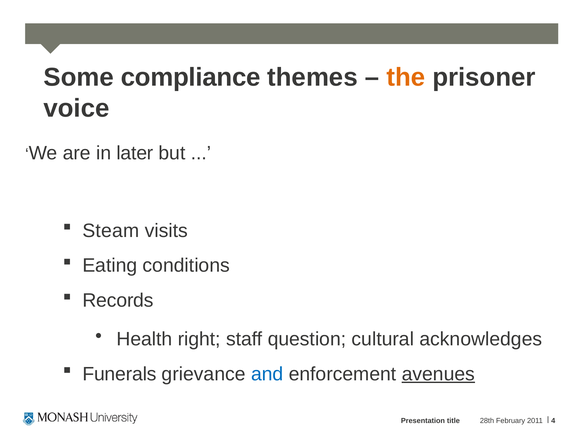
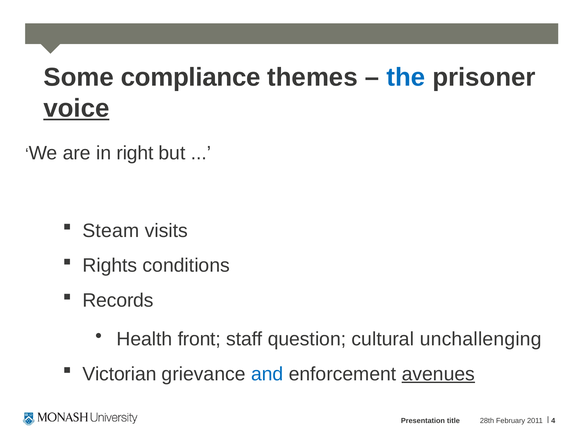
the colour: orange -> blue (406, 77)
voice underline: none -> present (76, 108)
later: later -> right (135, 153)
Eating: Eating -> Rights (110, 265)
right: right -> front (199, 339)
acknowledges: acknowledges -> unchallenging (481, 339)
Funerals: Funerals -> Victorian (119, 374)
